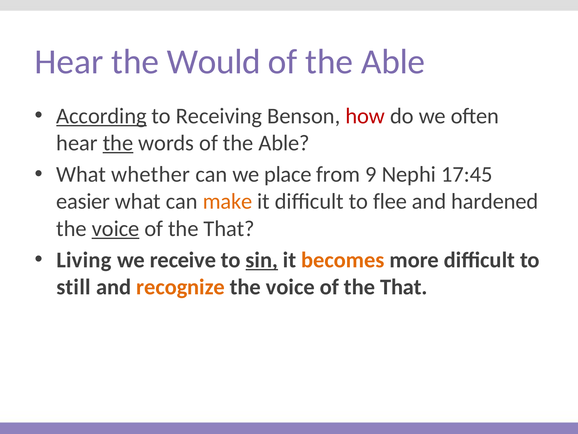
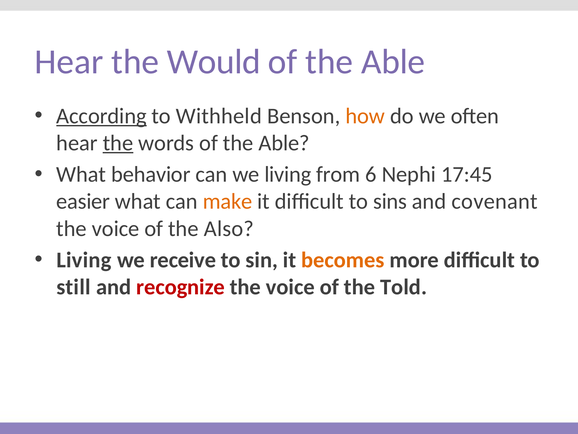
Receiving: Receiving -> Withheld (219, 116)
how colour: red -> orange (365, 116)
whether: whether -> behavior (151, 174)
we place: place -> living (288, 174)
9: 9 -> 6 (371, 174)
flee: flee -> sins (390, 201)
hardened: hardened -> covenant (495, 201)
voice underline: present -> none (116, 228)
That: That -> Also (229, 228)
sin underline: present -> none (262, 260)
recognize colour: orange -> red (181, 287)
That: That -> Told (404, 287)
